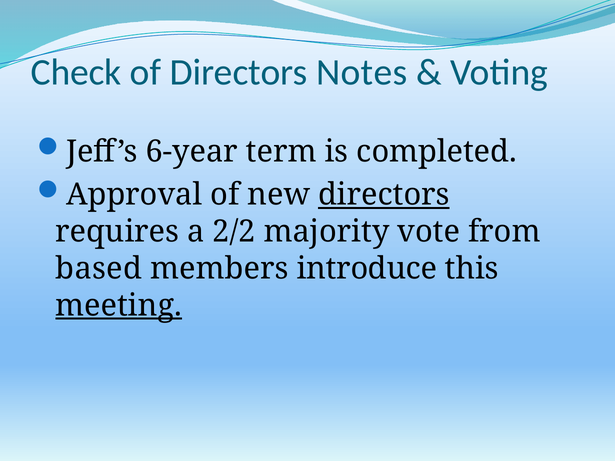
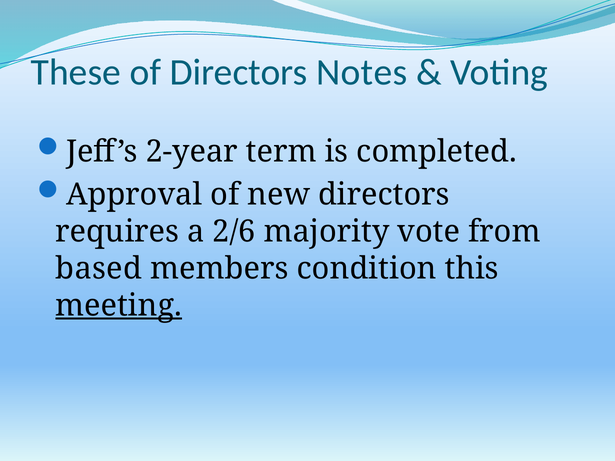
Check: Check -> These (76, 72)
6-year: 6-year -> 2-year (192, 152)
directors underline: present -> none (384, 195)
2/2: 2/2 -> 2/6 (234, 232)
introduce: introduce -> condition (367, 269)
